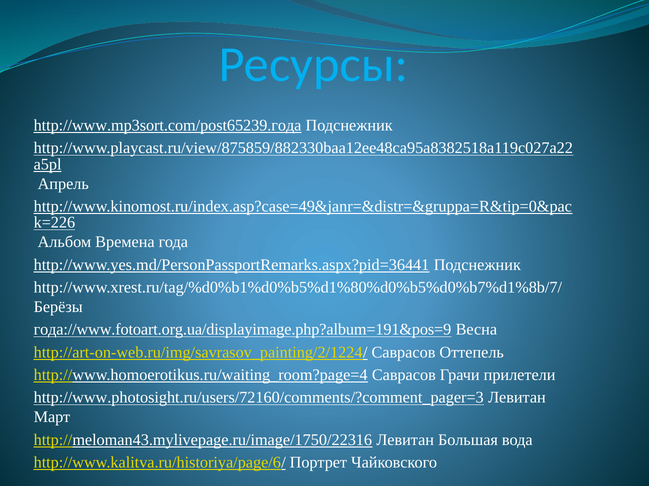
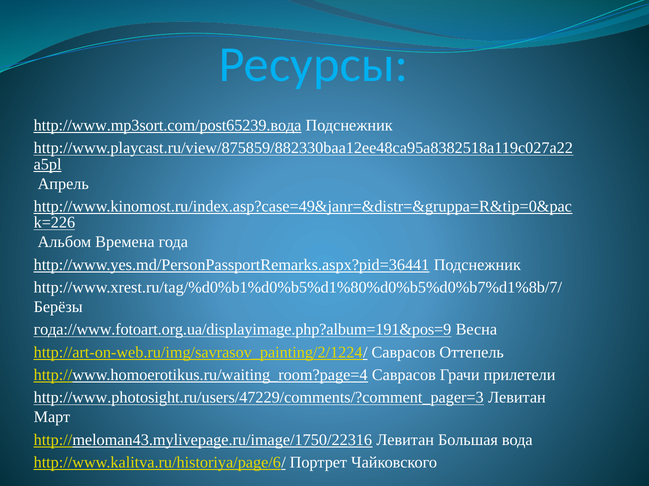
http://www.mp3sort.com/post65239.года: http://www.mp3sort.com/post65239.года -> http://www.mp3sort.com/post65239.вода (168, 126)
http://www.photosight.ru/users/72160/comments/?comment_pager=3: http://www.photosight.ru/users/72160/comments/?comment_pager=3 -> http://www.photosight.ru/users/47229/comments/?comment_pager=3 (259, 398)
